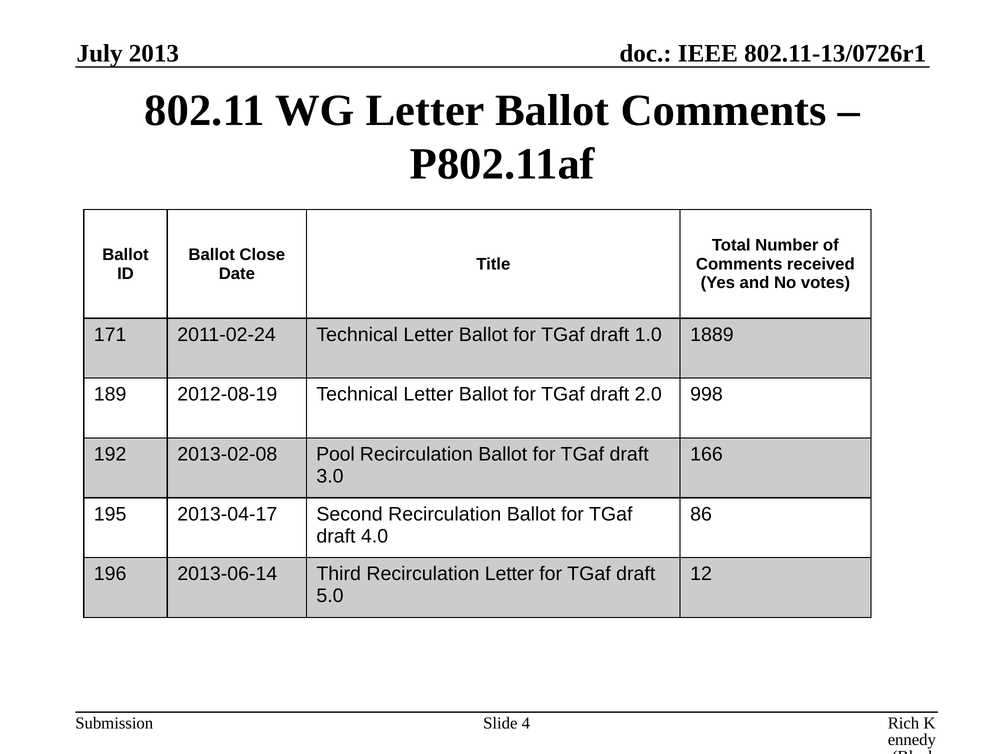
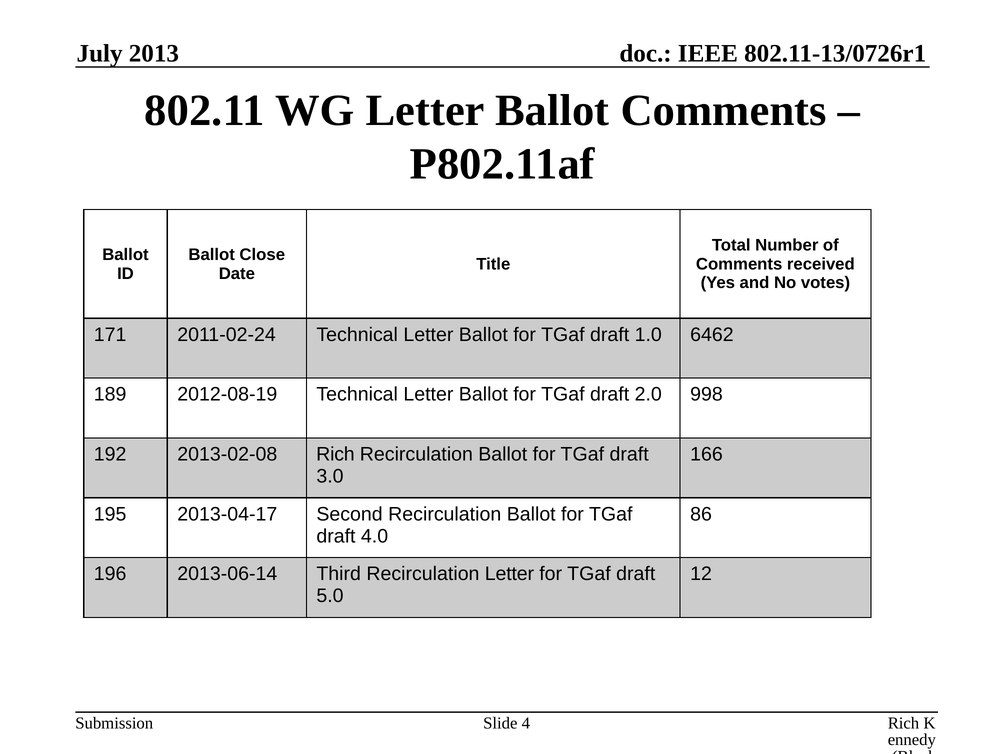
1889: 1889 -> 6462 (712, 335)
2013-02-08 Pool: Pool -> Rich (335, 454)
